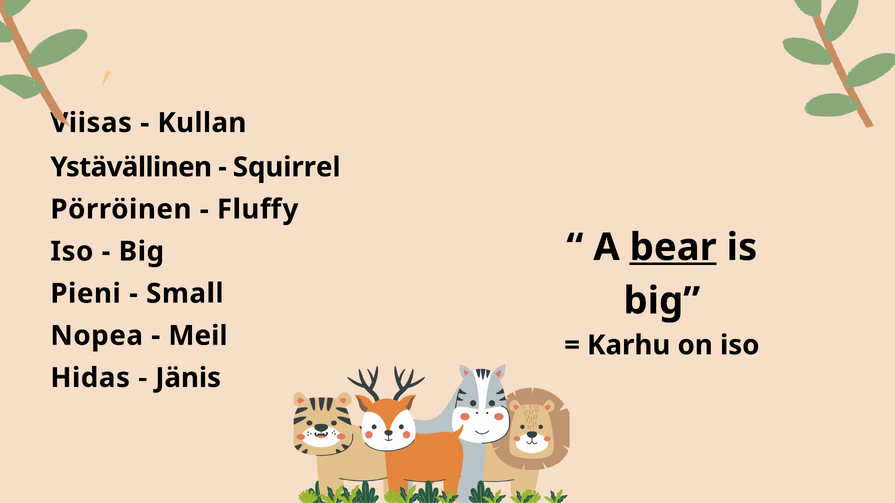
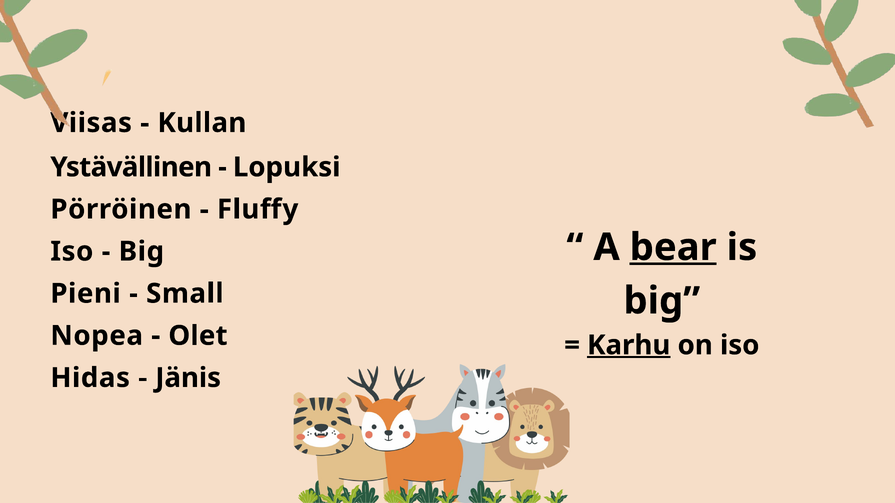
Squirrel: Squirrel -> Lopuksi (287, 167)
Meil: Meil -> Olet (198, 336)
Karhu underline: none -> present (629, 345)
